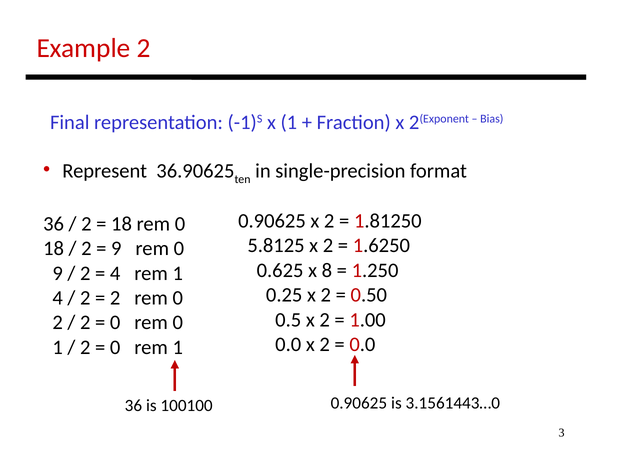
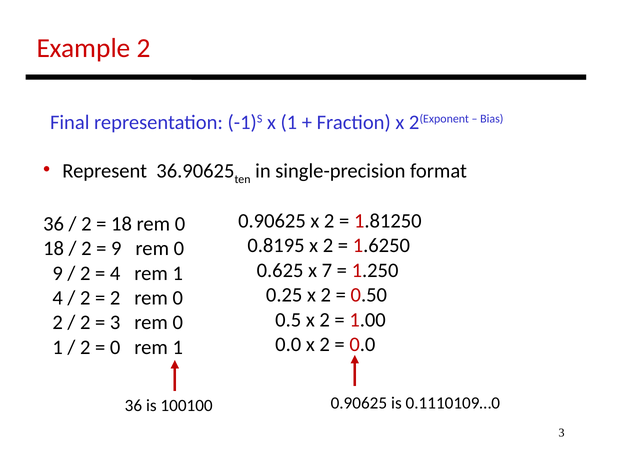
5.8125: 5.8125 -> 0.8195 (276, 246)
8: 8 -> 7 (327, 270)
0: 0 -> 3 (115, 323)
3.1561443…0: 3.1561443…0 -> 0.1110109…0 (453, 403)
